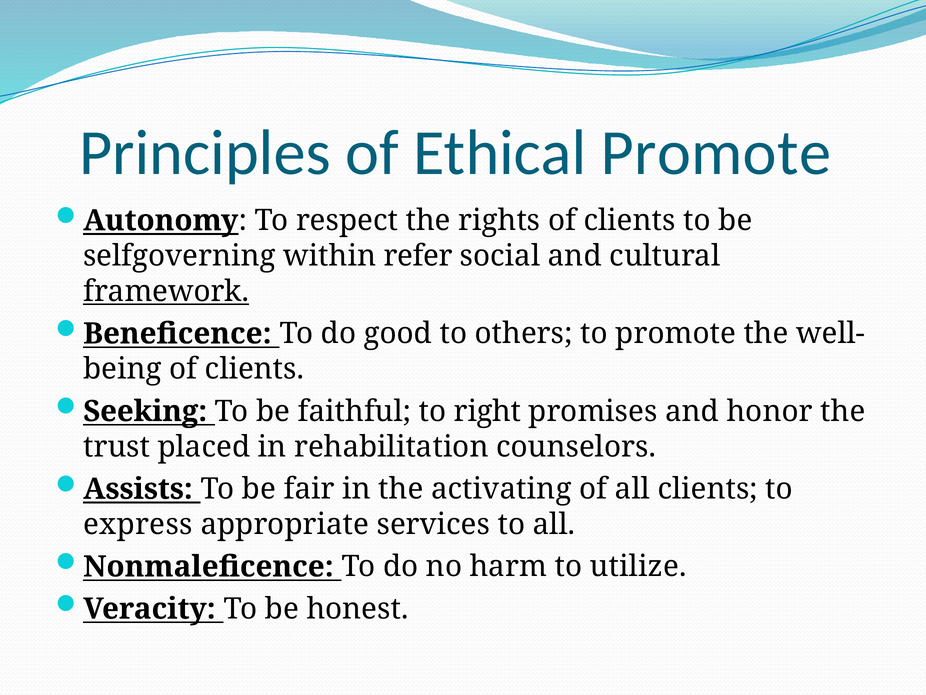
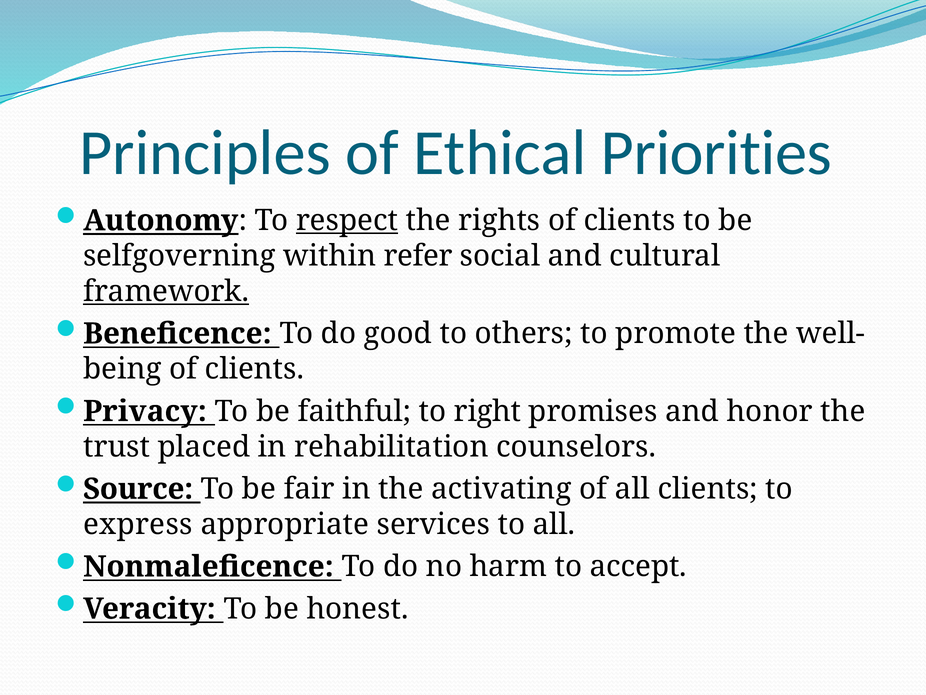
Ethical Promote: Promote -> Priorities (716, 153)
respect underline: none -> present (347, 220)
Seeking: Seeking -> Privacy (145, 411)
Assists: Assists -> Source (138, 489)
utilize: utilize -> accept (638, 566)
